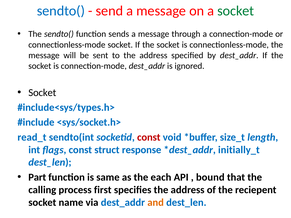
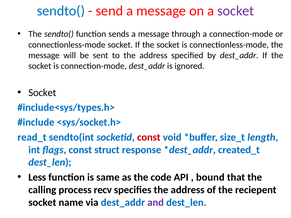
socket colour: green -> purple (236, 11)
initially_t: initially_t -> created_t (239, 150)
Part: Part -> Less (37, 177)
each: each -> code (161, 177)
first: first -> recv (103, 190)
and colour: orange -> purple (156, 203)
